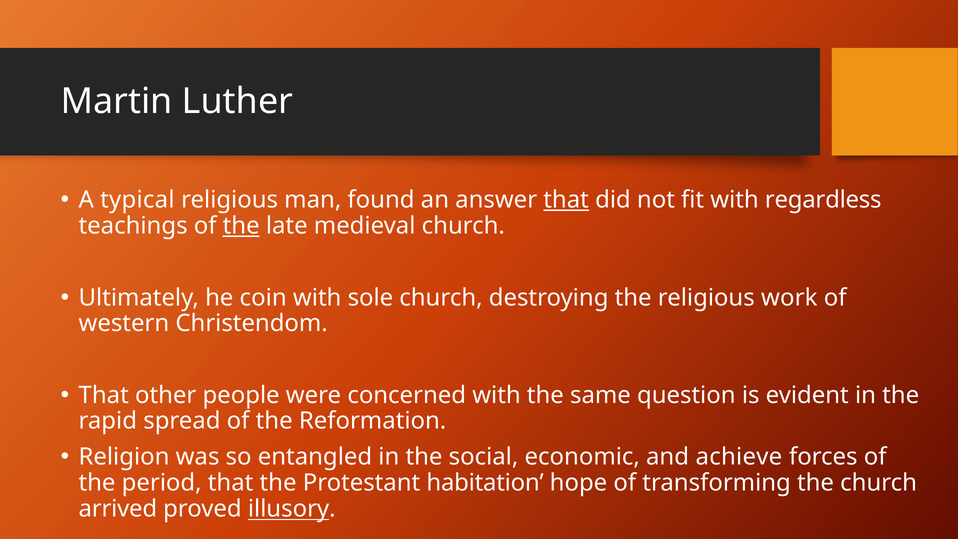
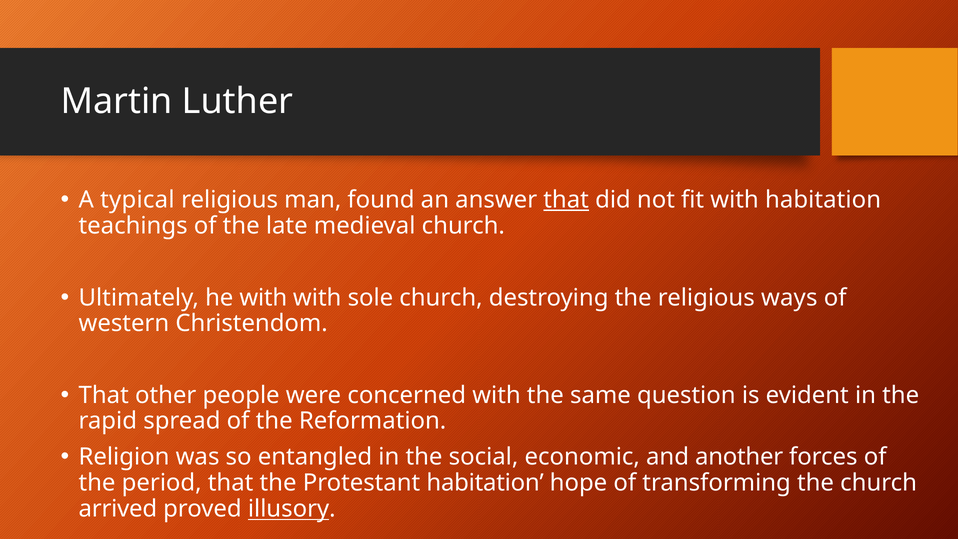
with regardless: regardless -> habitation (823, 200)
the underline: present -> none (241, 226)
he coin: coin -> with (263, 298)
work: work -> ways (789, 298)
achieve: achieve -> another (739, 457)
